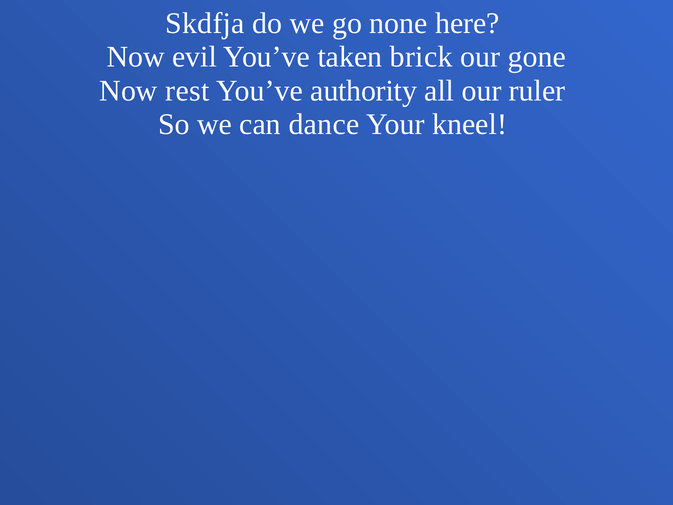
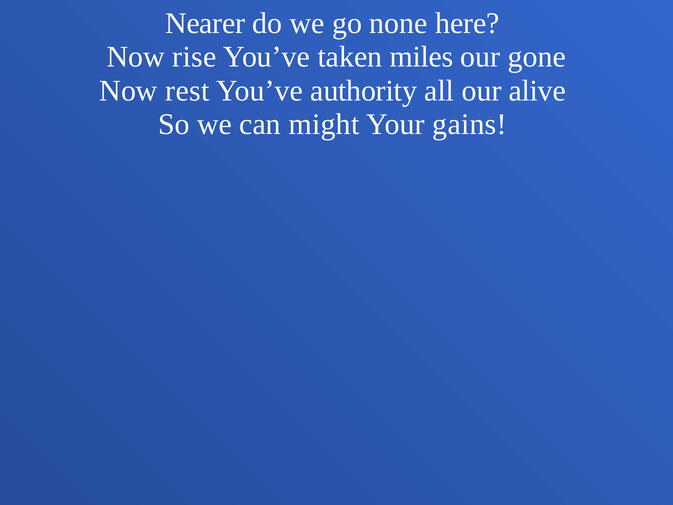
Skdfja: Skdfja -> Nearer (205, 23)
evil: evil -> rise (194, 57)
brick: brick -> miles (422, 57)
ruler: ruler -> alive (537, 91)
dance: dance -> might (324, 124)
kneel: kneel -> gains (469, 124)
